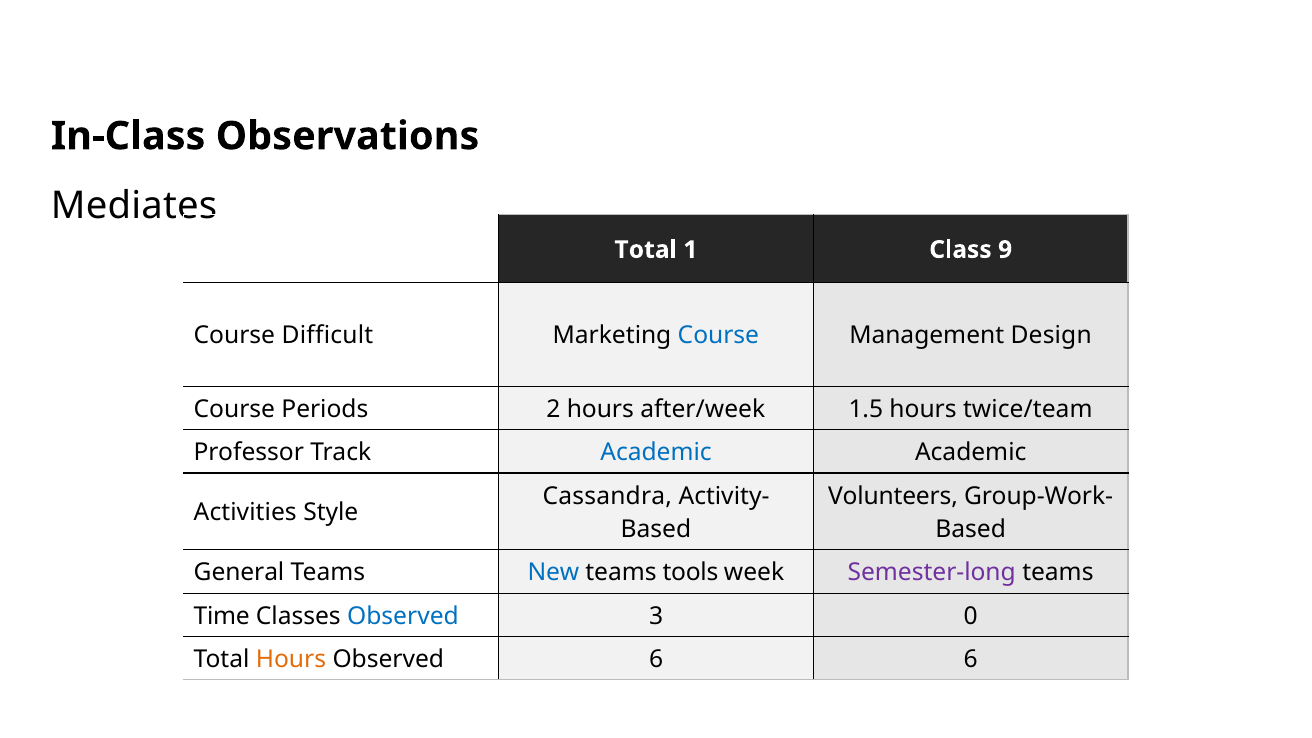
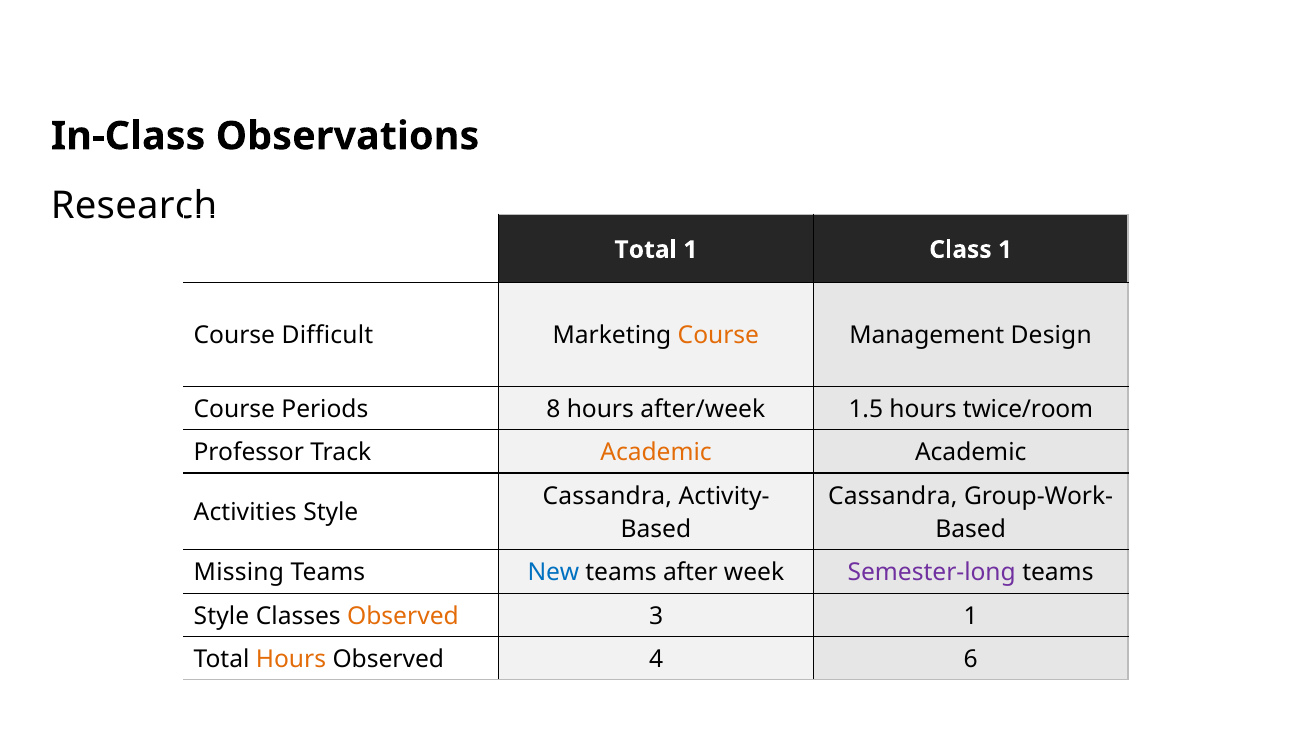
Mediates: Mediates -> Research (134, 206)
Class 9: 9 -> 1 (1005, 250)
Course colour: blue -> orange (718, 336)
2: 2 -> 8 (553, 409)
twice/team: twice/team -> twice/room (1028, 409)
Academic colour: blue -> orange (656, 453)
Volunteers: Volunteers -> Cassandra (893, 496)
General: General -> Missing (239, 573)
tools: tools -> after (690, 573)
Time: Time -> Style (222, 616)
Observed colour: blue -> orange (403, 616)
3 0: 0 -> 1 (971, 616)
Observed 6: 6 -> 4 (656, 660)
